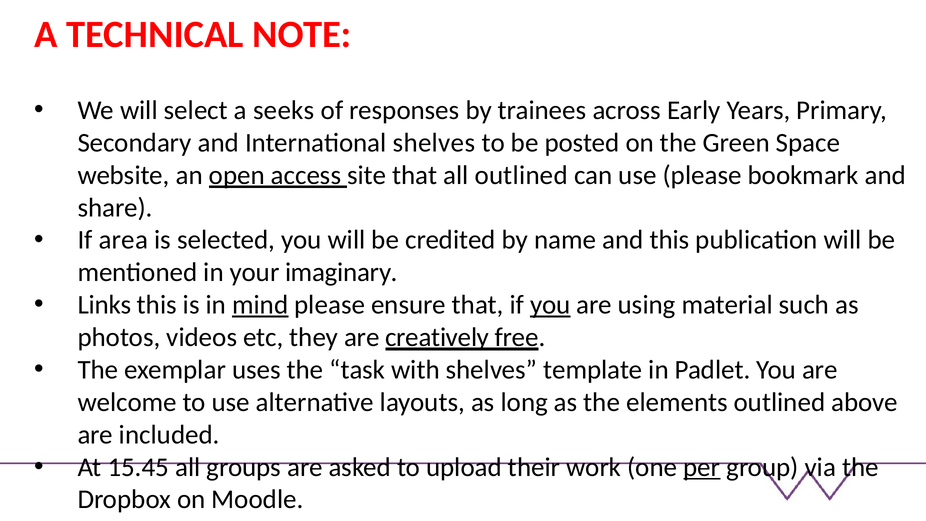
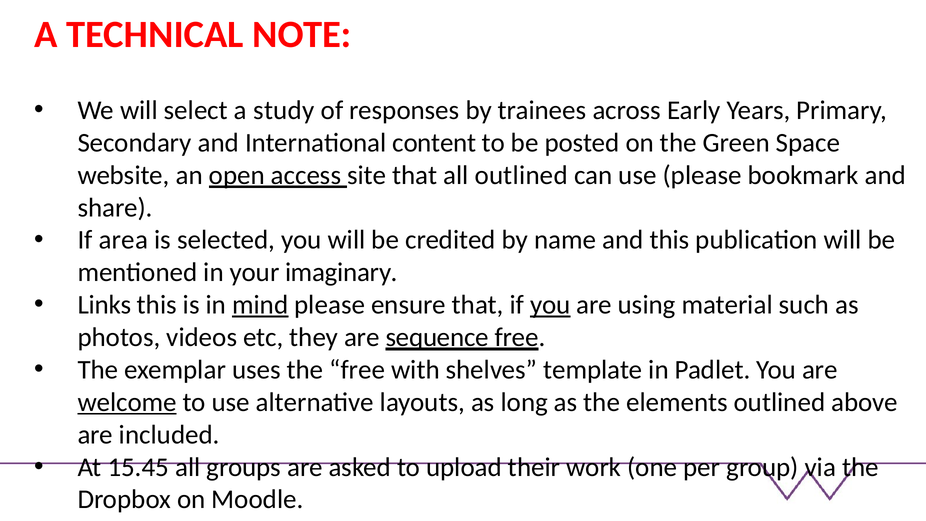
seeks: seeks -> study (284, 110)
International shelves: shelves -> content (434, 143)
creatively: creatively -> sequence (437, 337)
the task: task -> free (357, 370)
welcome underline: none -> present (127, 402)
per underline: present -> none (702, 467)
